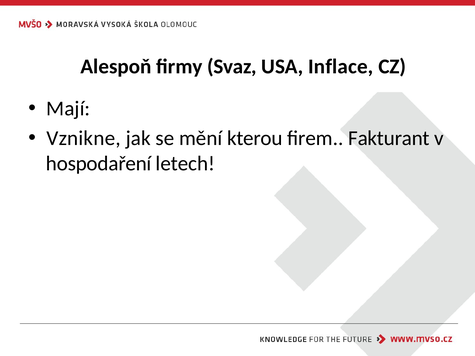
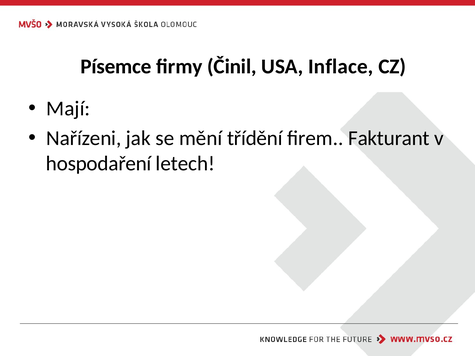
Alespoň: Alespoň -> Písemce (116, 67)
Svaz: Svaz -> Činil (232, 67)
Vznikne: Vznikne -> Nařízeni (84, 138)
kterou: kterou -> třídění (255, 138)
